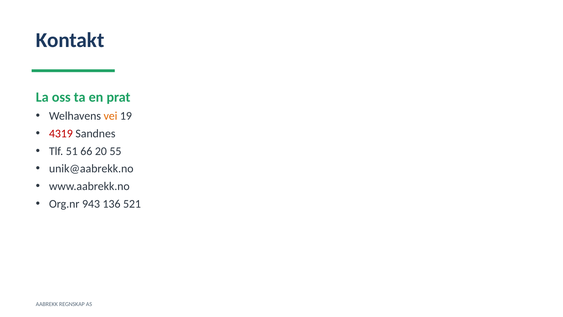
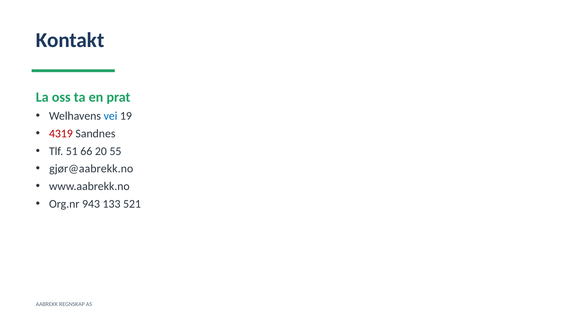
vei colour: orange -> blue (111, 116)
unik@aabrekk.no: unik@aabrekk.no -> gjør@aabrekk.no (91, 169)
136: 136 -> 133 (112, 204)
